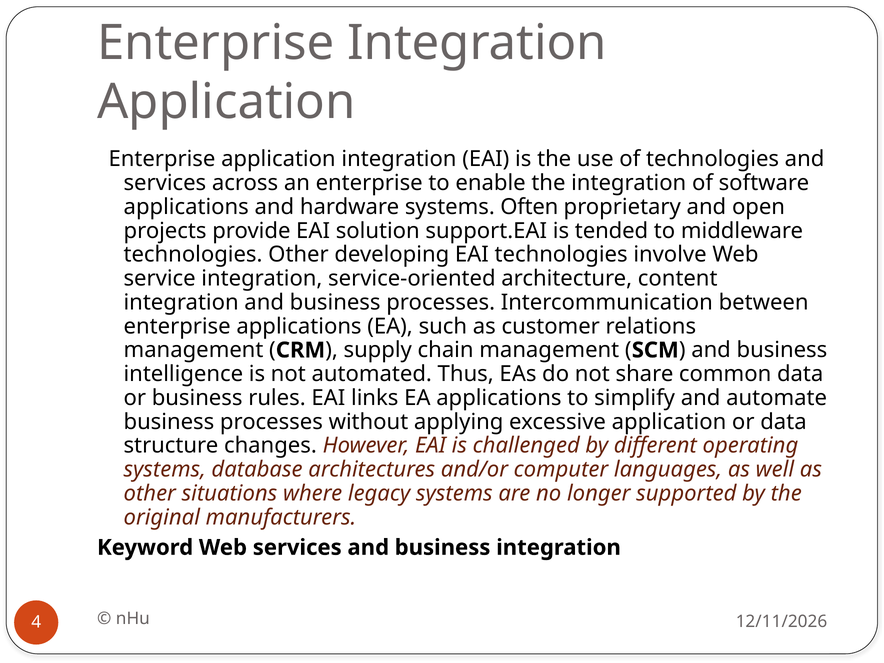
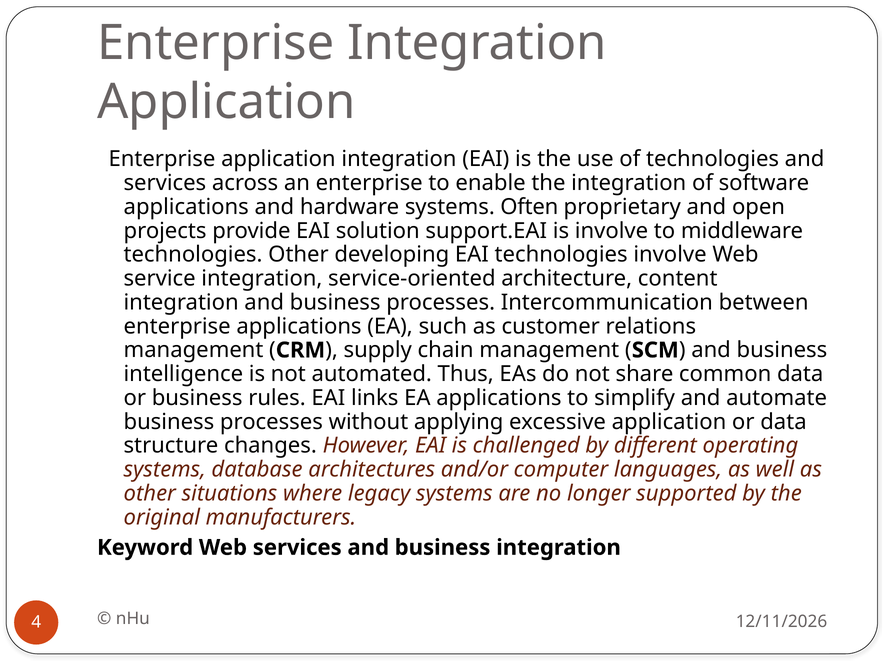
is tended: tended -> involve (611, 231)
